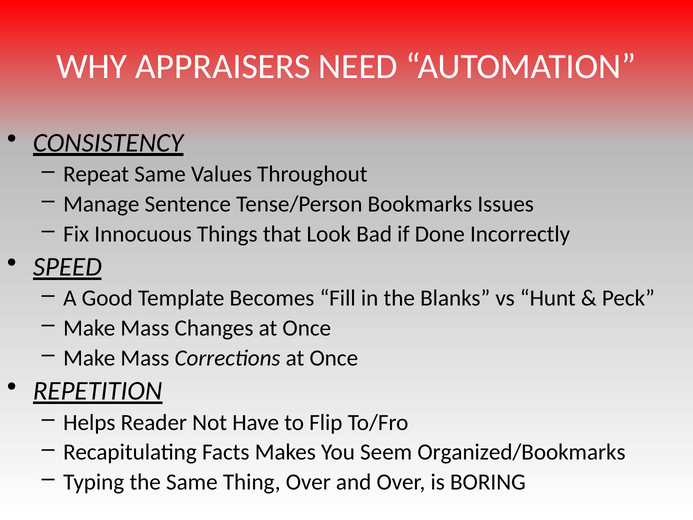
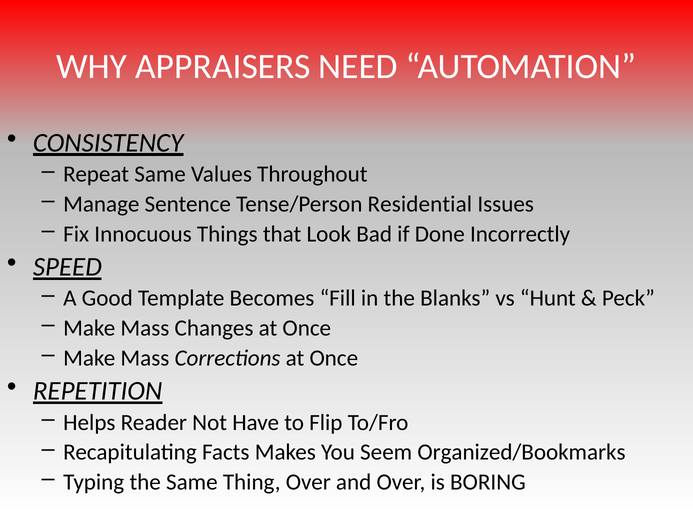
Bookmarks: Bookmarks -> Residential (420, 204)
